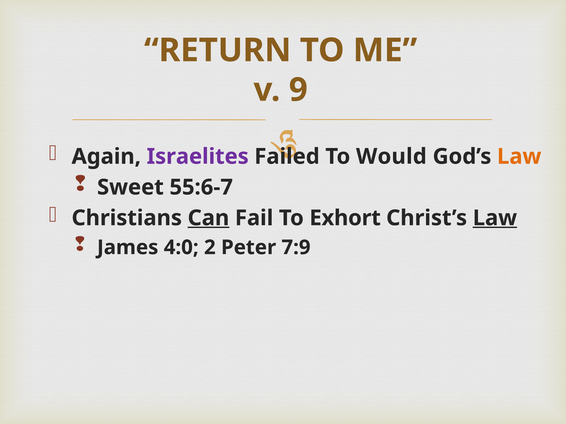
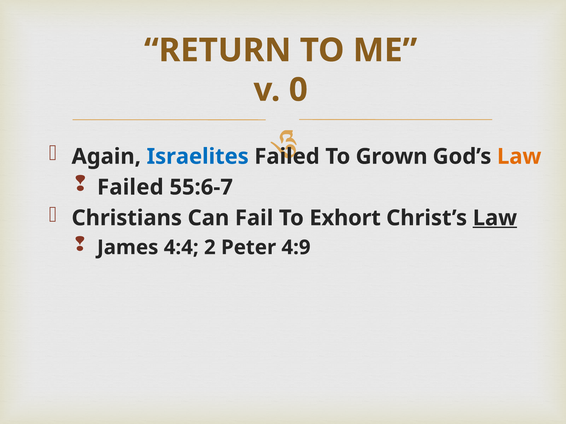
9: 9 -> 0 (298, 90)
Israelites colour: purple -> blue (198, 157)
Would: Would -> Grown (392, 157)
Sweet: Sweet -> Failed (130, 187)
Can underline: present -> none (208, 218)
4:0: 4:0 -> 4:4 (181, 248)
7:9: 7:9 -> 4:9 (296, 248)
